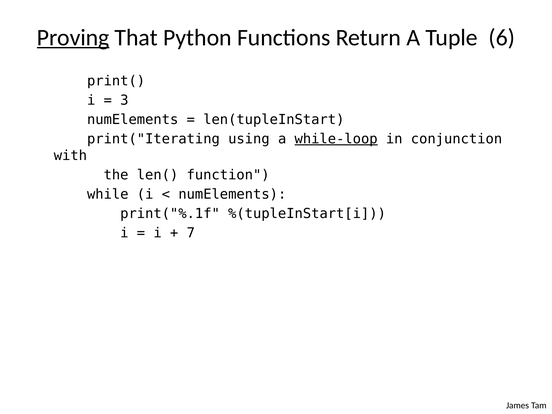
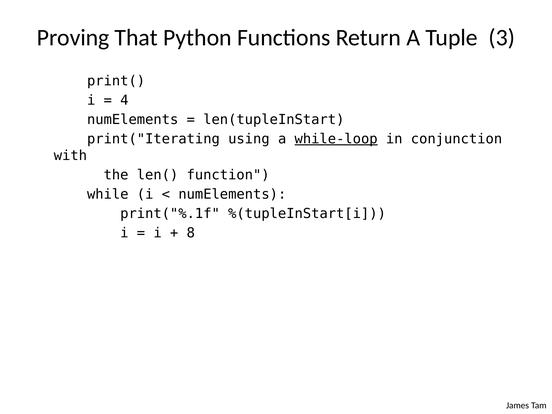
Proving underline: present -> none (73, 38)
6: 6 -> 3 (502, 38)
3: 3 -> 4 (124, 100)
7: 7 -> 8 (191, 233)
